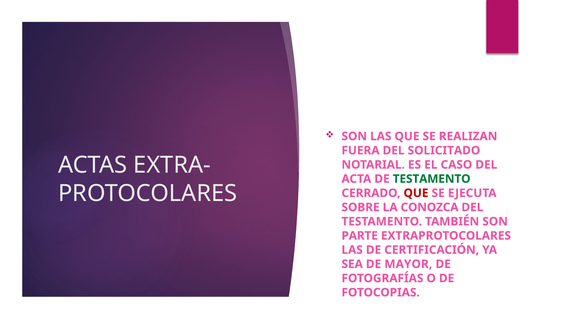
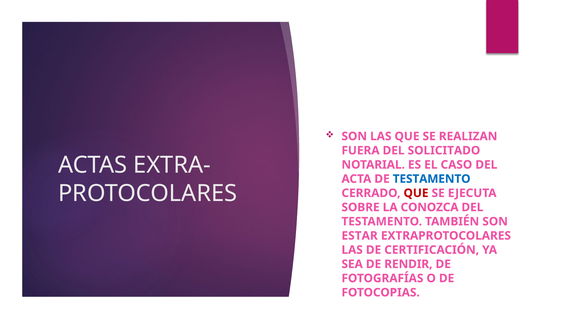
TESTAMENTO colour: green -> blue (432, 179)
PARTE: PARTE -> ESTAR (360, 236)
MAYOR: MAYOR -> RENDIR (408, 265)
